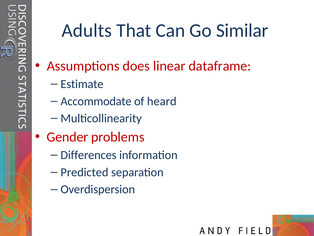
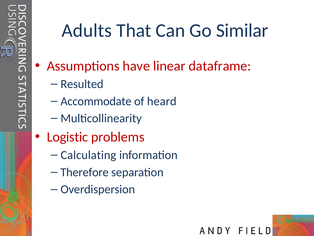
does: does -> have (136, 66)
Estimate: Estimate -> Resulted (82, 84)
Gender: Gender -> Logistic (67, 137)
Differences: Differences -> Calculating (88, 155)
Predicted: Predicted -> Therefore (85, 172)
